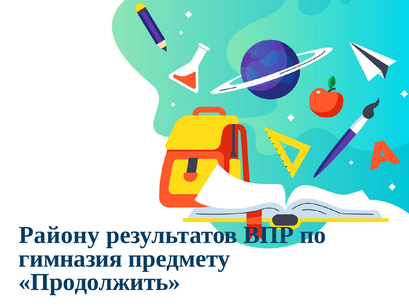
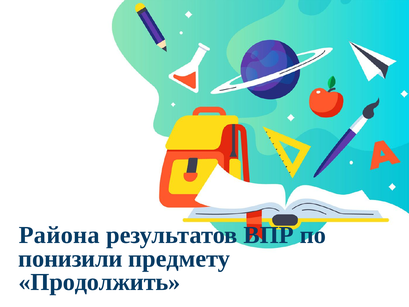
Району: Району -> Района (59, 235)
гимназия: гимназия -> понизили (70, 258)
